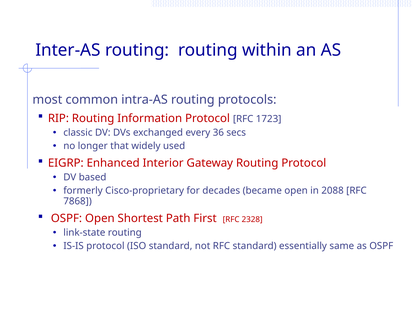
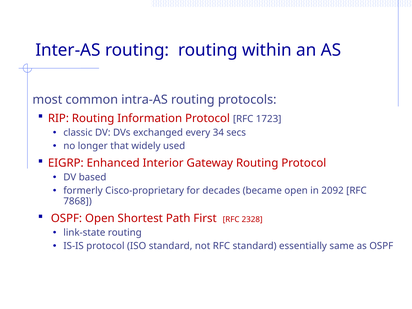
36: 36 -> 34 (218, 133)
2088: 2088 -> 2092 (333, 191)
